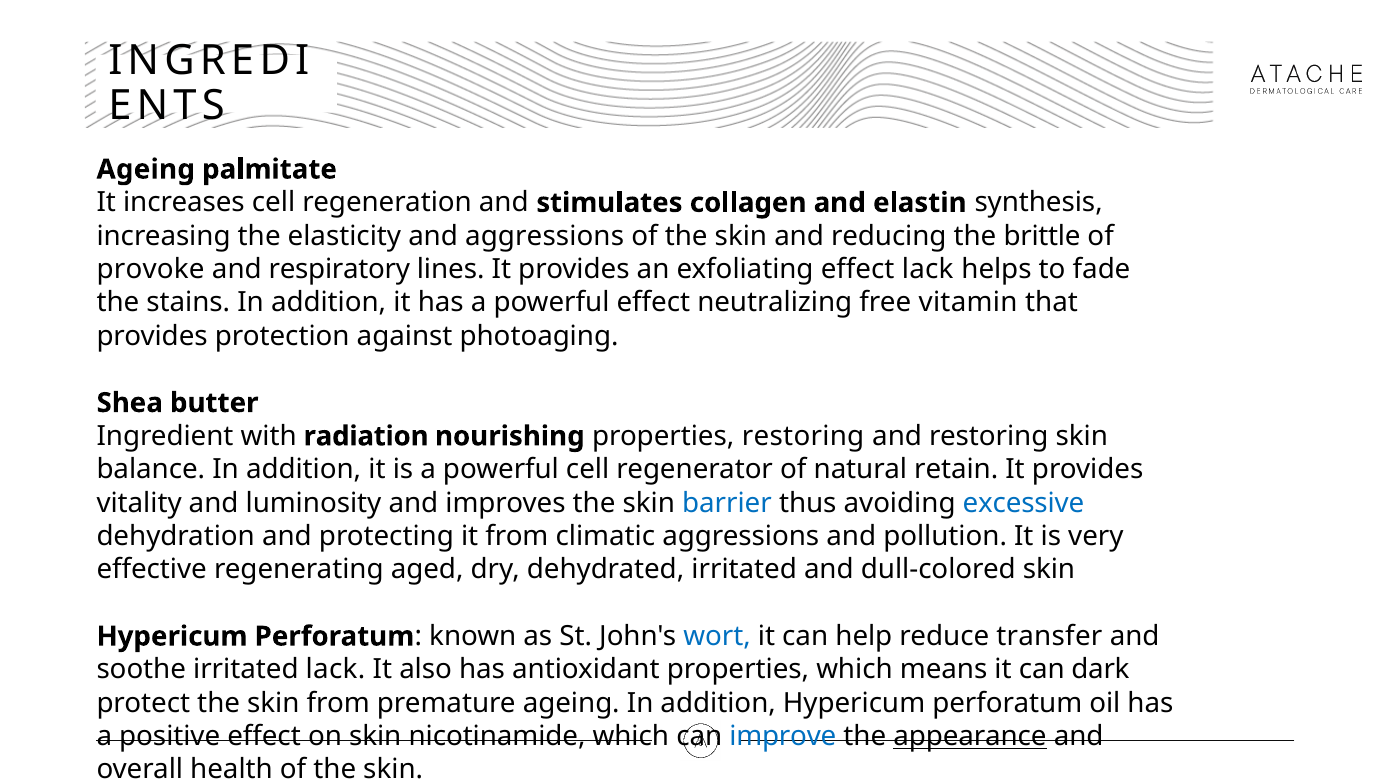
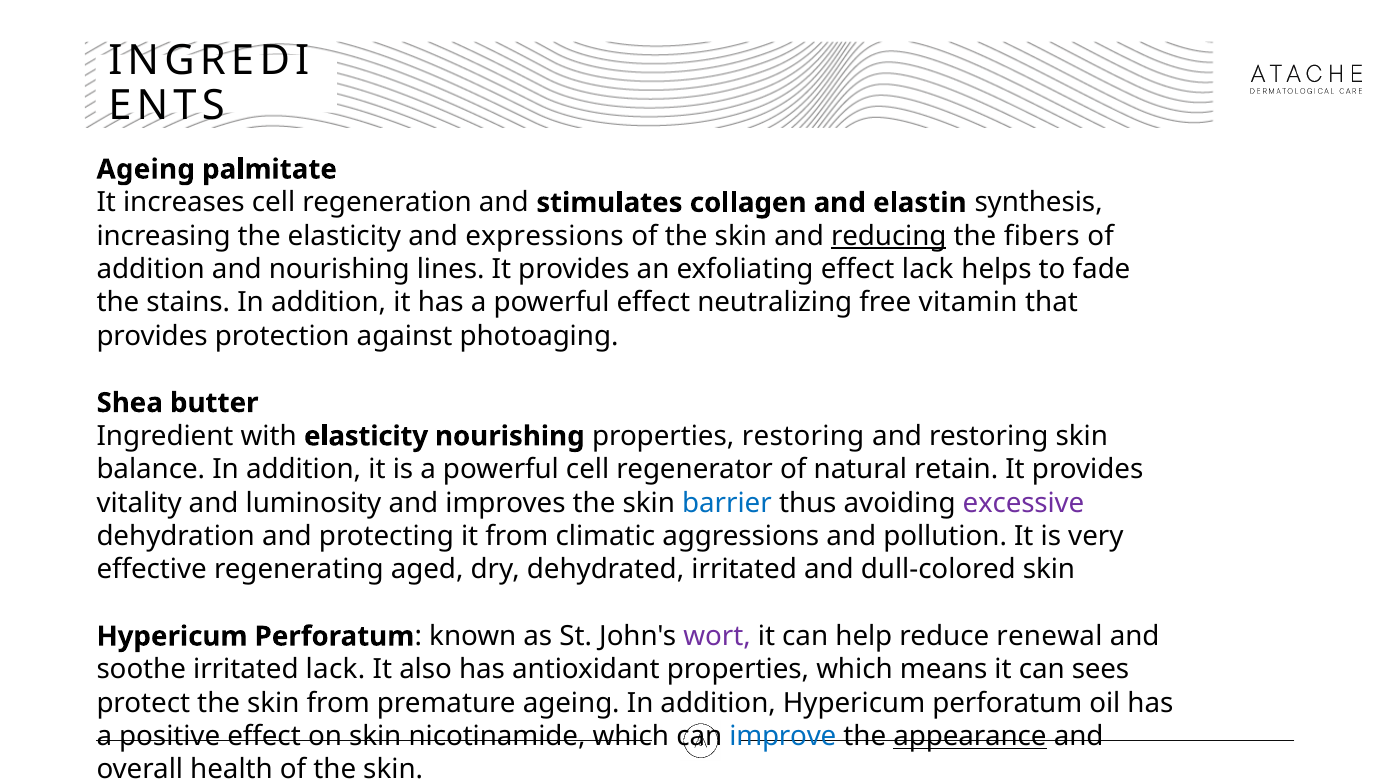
and aggressions: aggressions -> expressions (545, 236)
reducing underline: none -> present (889, 236)
brittle: brittle -> fibers (1042, 236)
provoke: provoke -> addition (151, 269)
and respiratory: respiratory -> nourishing (339, 269)
with radiation: radiation -> elasticity (366, 436)
excessive colour: blue -> purple (1023, 503)
wort colour: blue -> purple (717, 636)
transfer: transfer -> renewal (1049, 636)
dark: dark -> sees (1100, 669)
